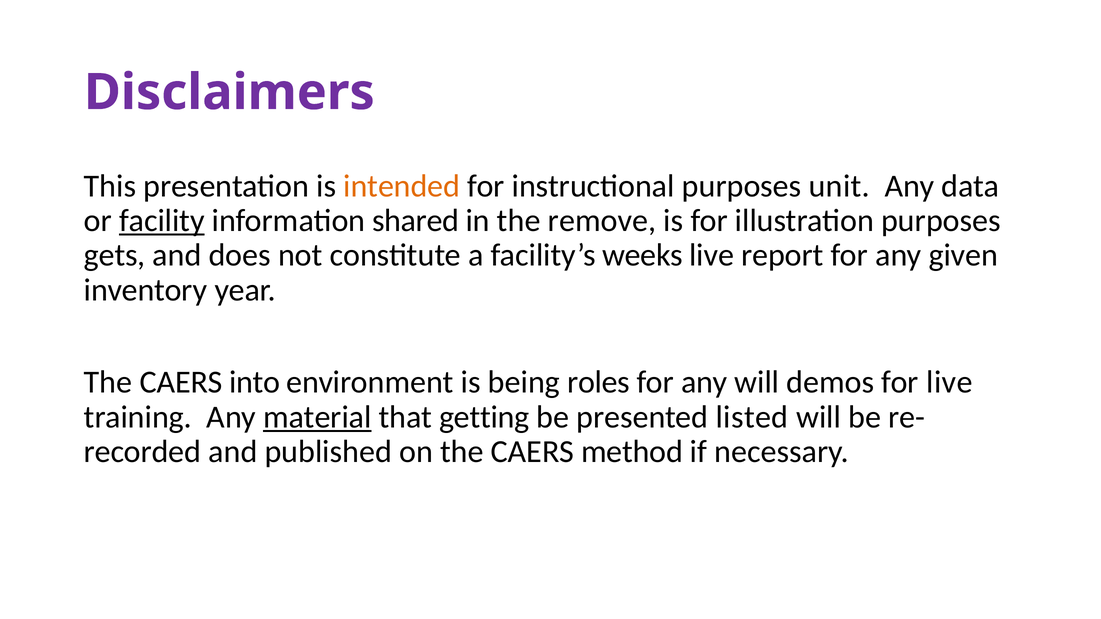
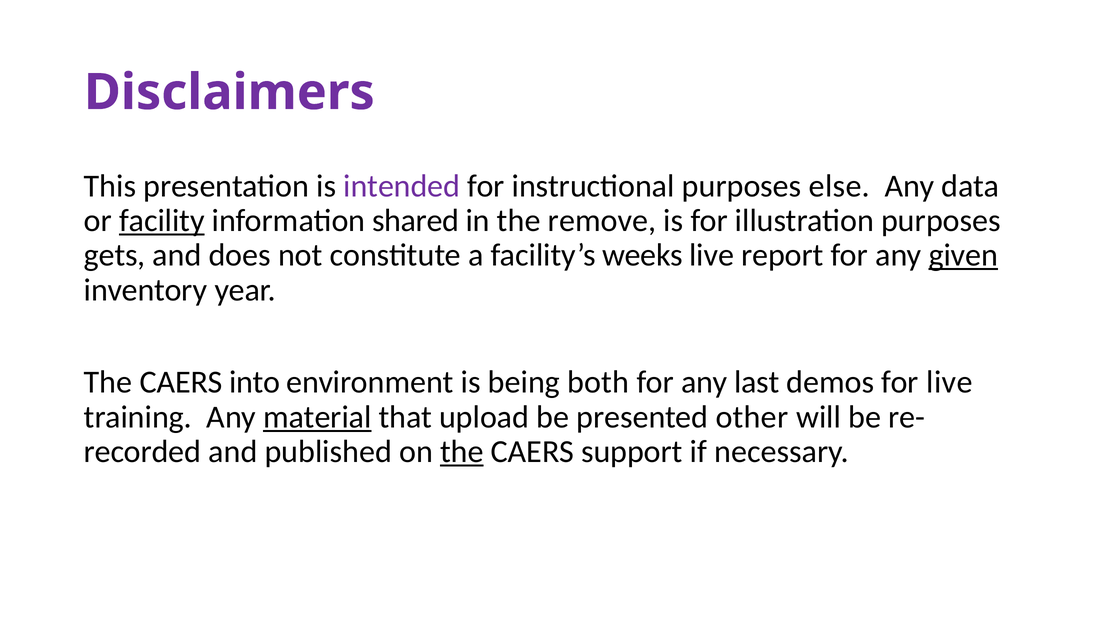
intended colour: orange -> purple (402, 186)
unit: unit -> else (839, 186)
given underline: none -> present (963, 256)
roles: roles -> both (598, 383)
any will: will -> last (757, 383)
getting: getting -> upload (484, 417)
listed: listed -> other (752, 417)
the underline: none -> present (462, 452)
method: method -> support (632, 452)
